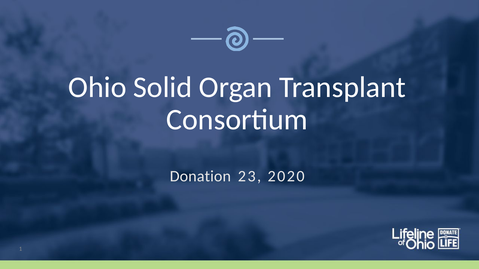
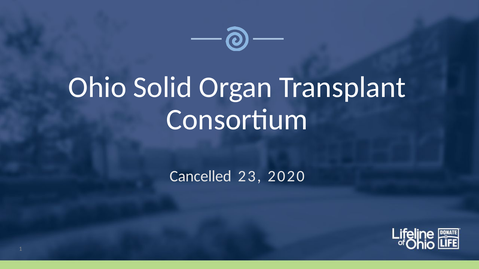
Donation: Donation -> Cancelled (200, 177)
